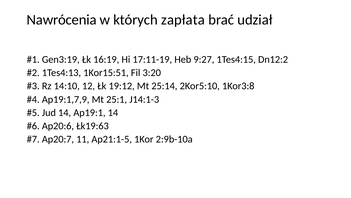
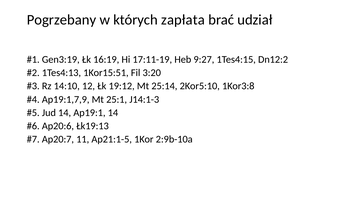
Nawrócenia: Nawrócenia -> Pogrzebany (62, 20)
Łk19:63: Łk19:63 -> Łk19:13 (93, 126)
